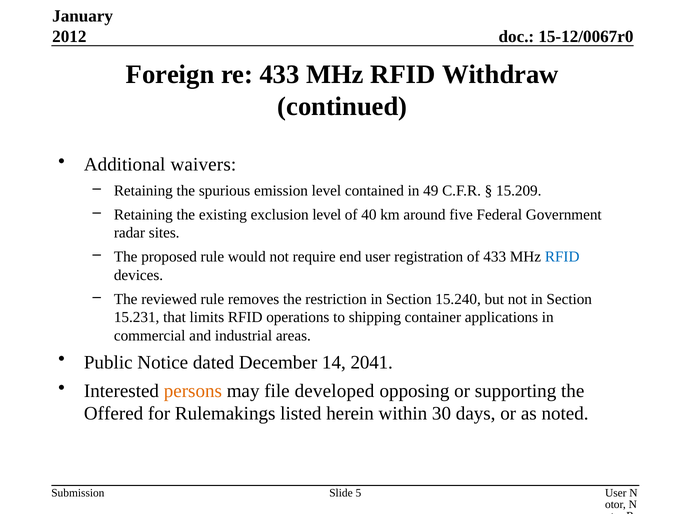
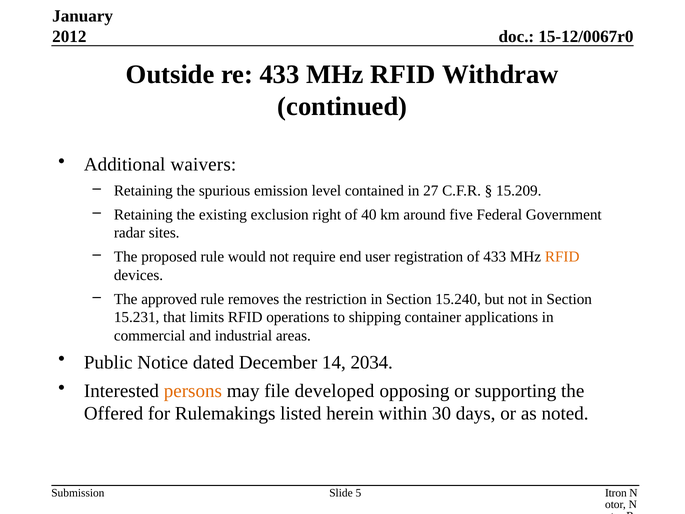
Foreign: Foreign -> Outside (170, 74)
49: 49 -> 27 (431, 191)
exclusion level: level -> right (327, 215)
RFID colour: blue -> orange (562, 257)
reviewed: reviewed -> approved (169, 299)
2041: 2041 -> 2034 (372, 362)
User: User -> Itron (616, 493)
